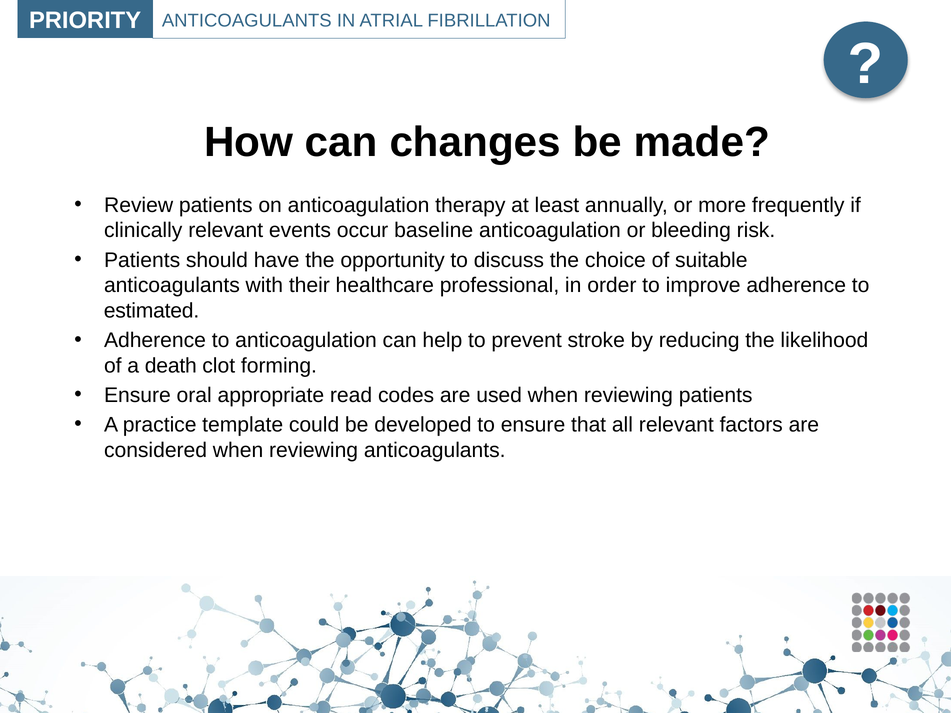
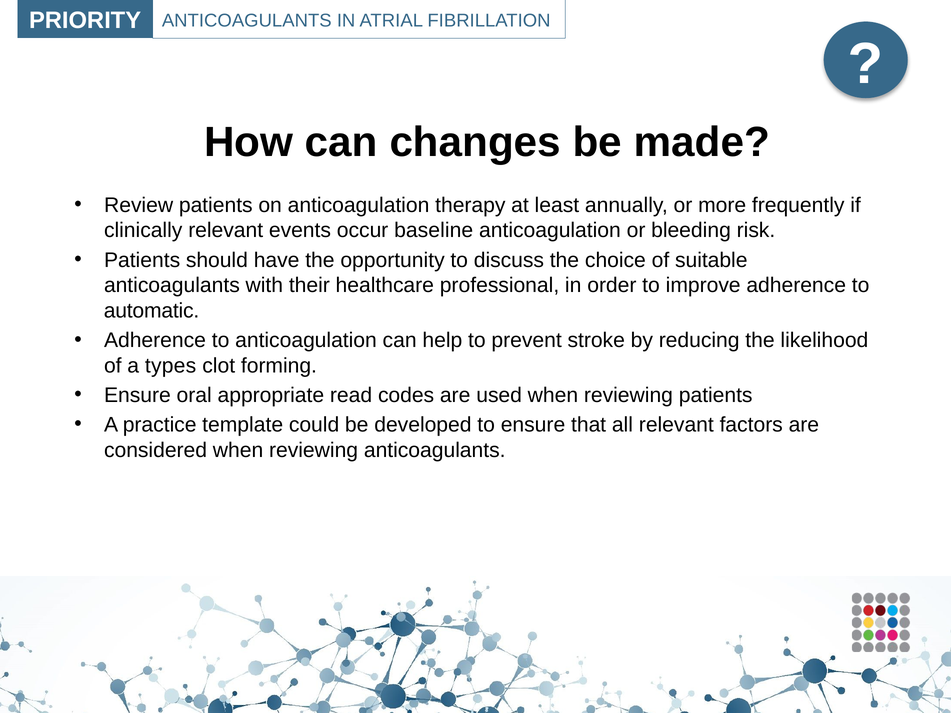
estimated: estimated -> automatic (152, 311)
death: death -> types (171, 366)
